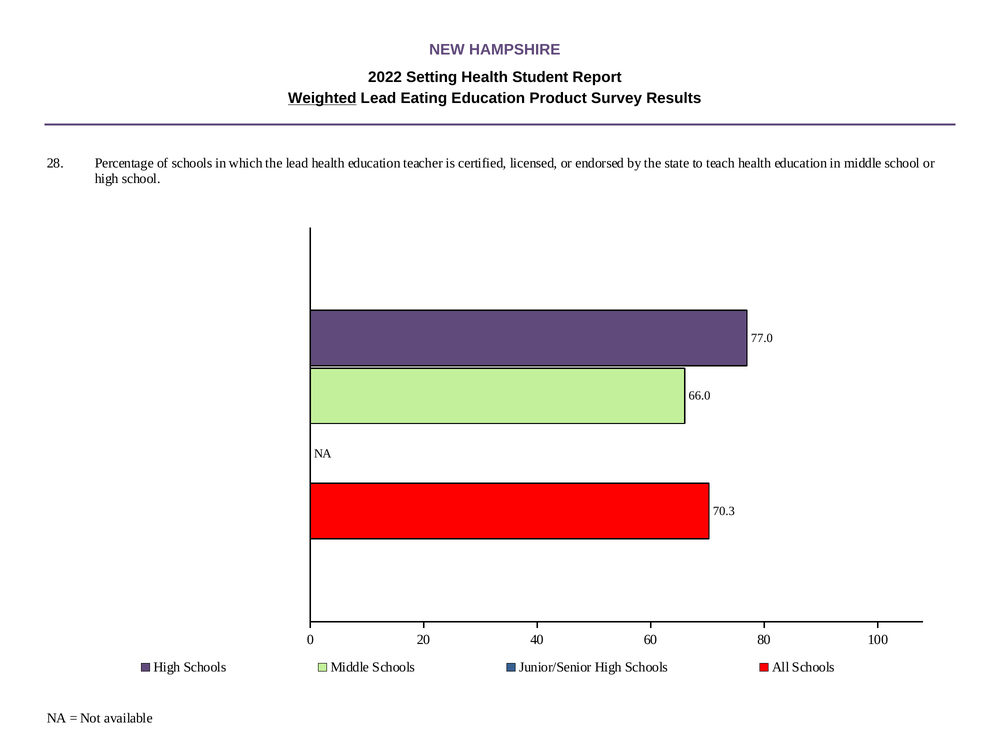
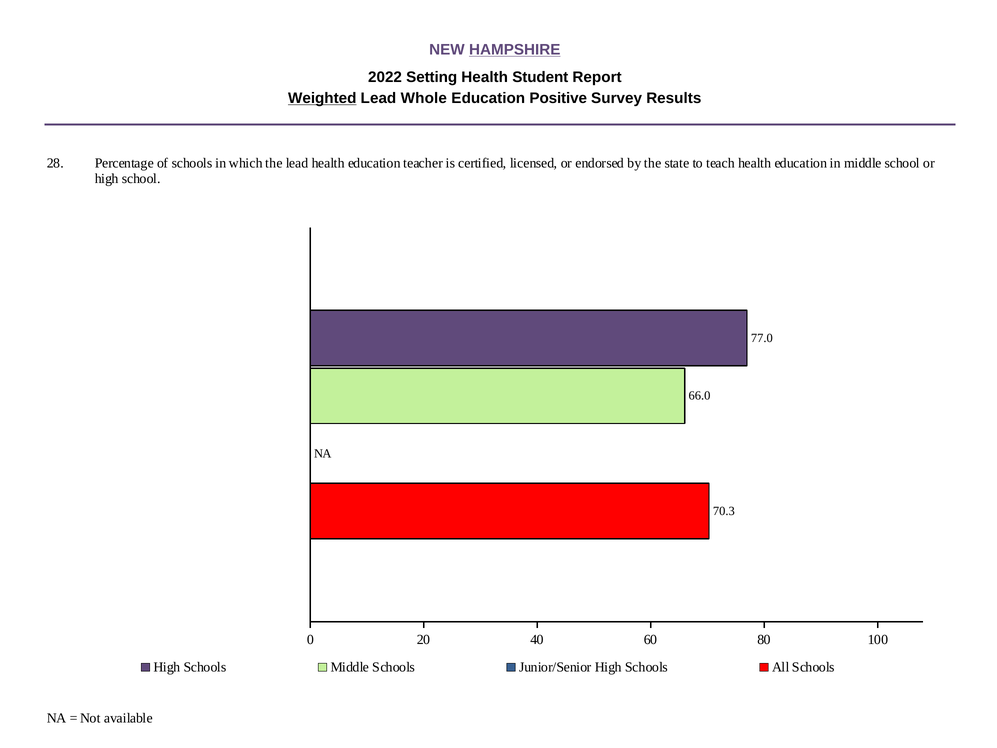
HAMPSHIRE underline: none -> present (515, 50)
Eating: Eating -> Whole (424, 98)
Product: Product -> Positive (558, 98)
